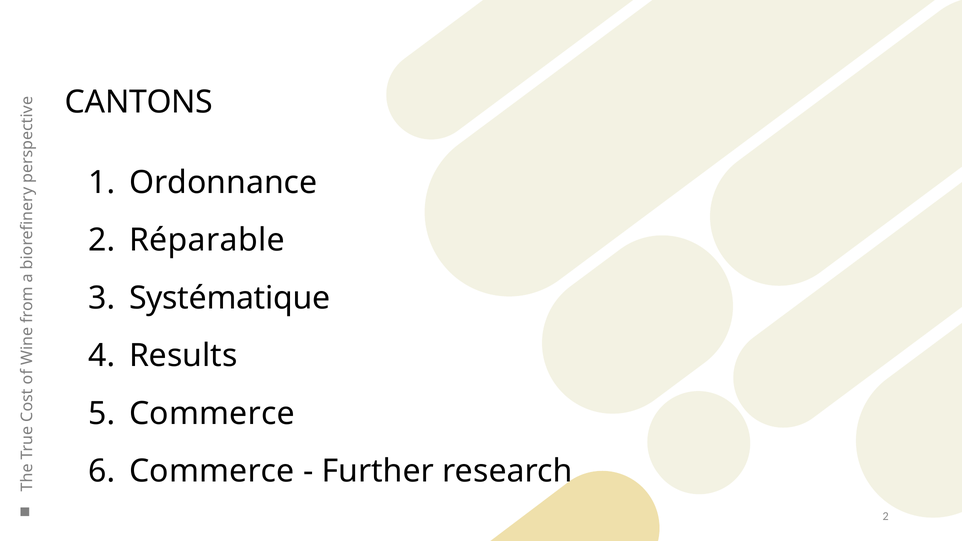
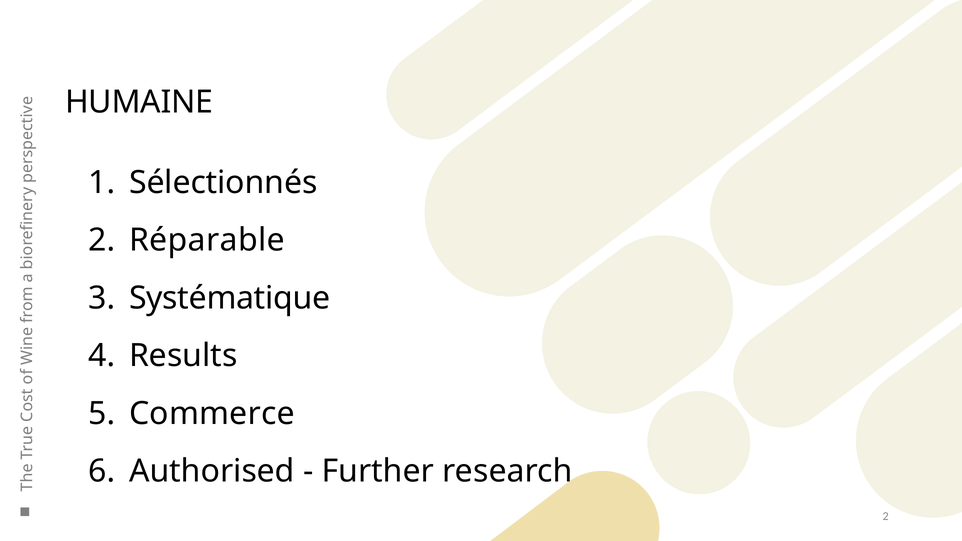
CANTONS: CANTONS -> HUMAINE (139, 102)
Ordonnance: Ordonnance -> Sélectionnés (223, 183)
Commerce: Commerce -> Authorised (212, 471)
